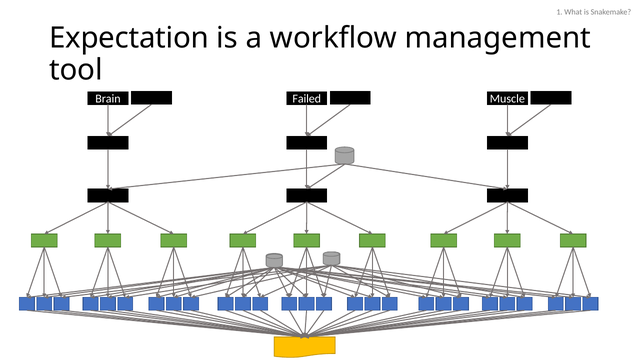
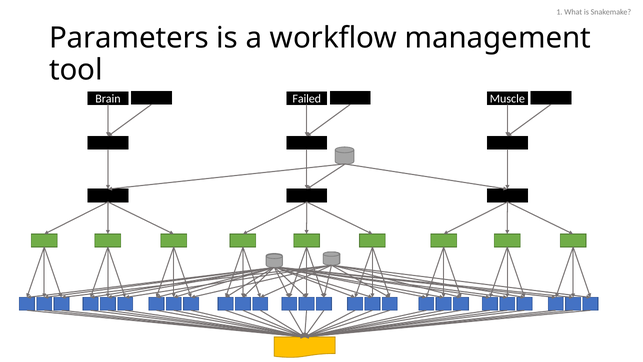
Expectation: Expectation -> Parameters (129, 38)
